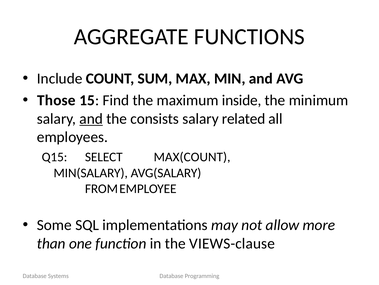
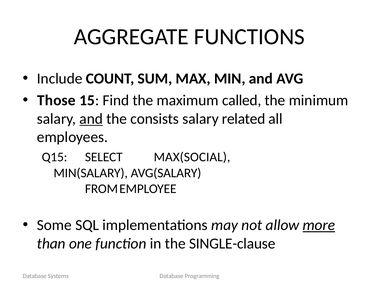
inside: inside -> called (242, 100)
MAX(COUNT: MAX(COUNT -> MAX(SOCIAL (192, 157)
more underline: none -> present (319, 225)
VIEWS-clause: VIEWS-clause -> SINGLE-clause (232, 243)
